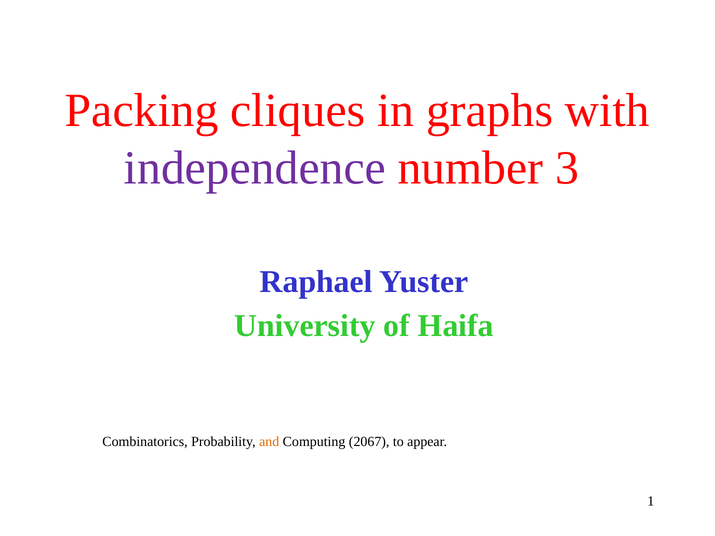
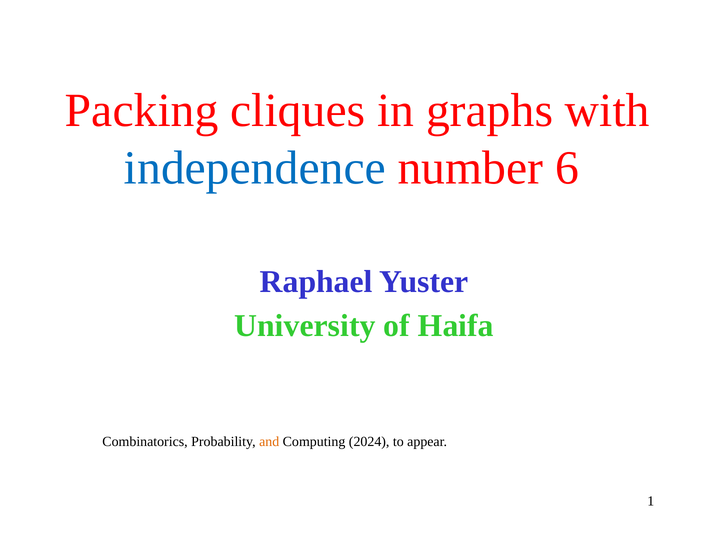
independence colour: purple -> blue (255, 168)
3: 3 -> 6 (567, 168)
2067: 2067 -> 2024 (369, 442)
